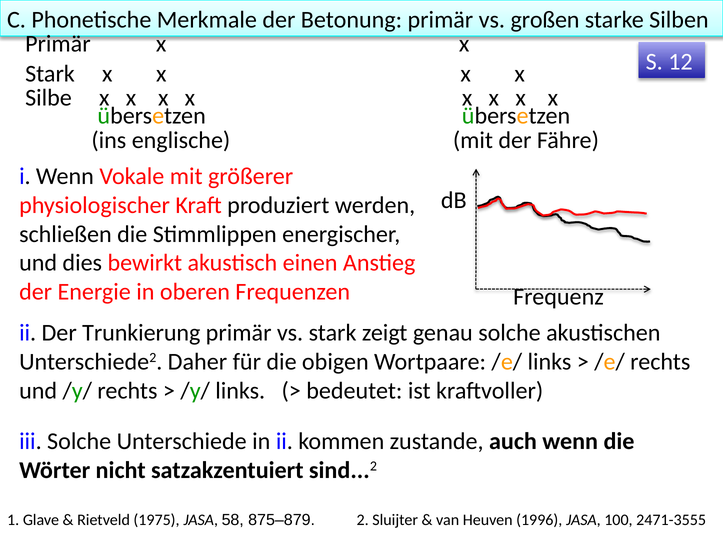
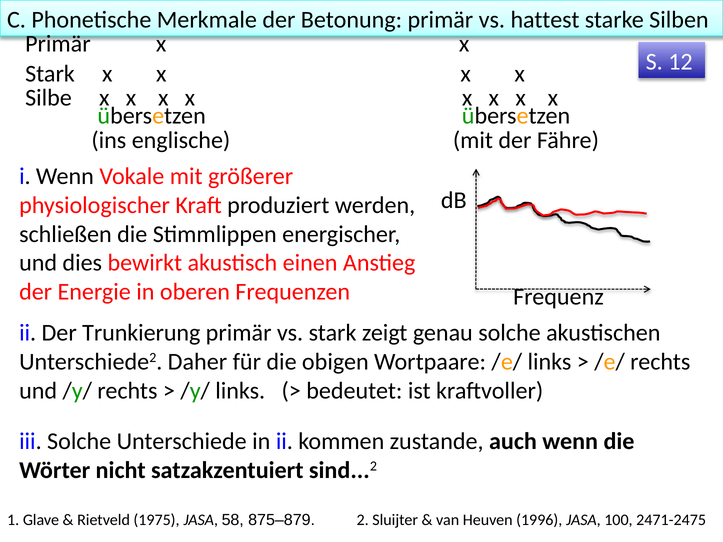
großen: großen -> hattest (545, 20)
2471-3555: 2471-3555 -> 2471-2475 (671, 520)
